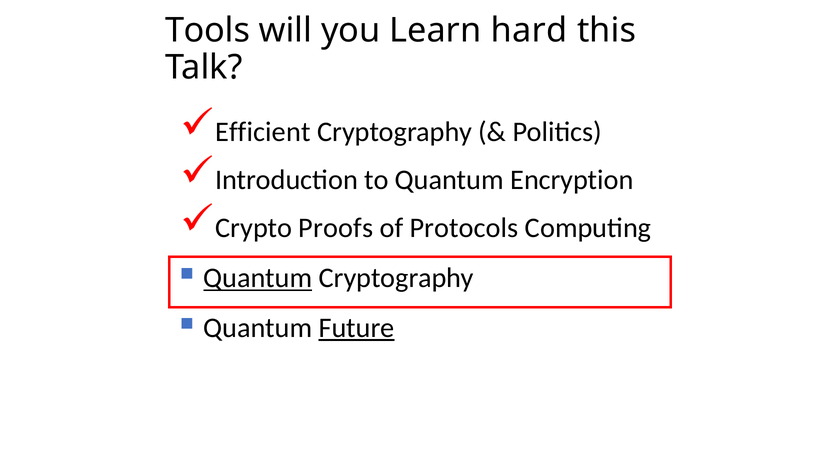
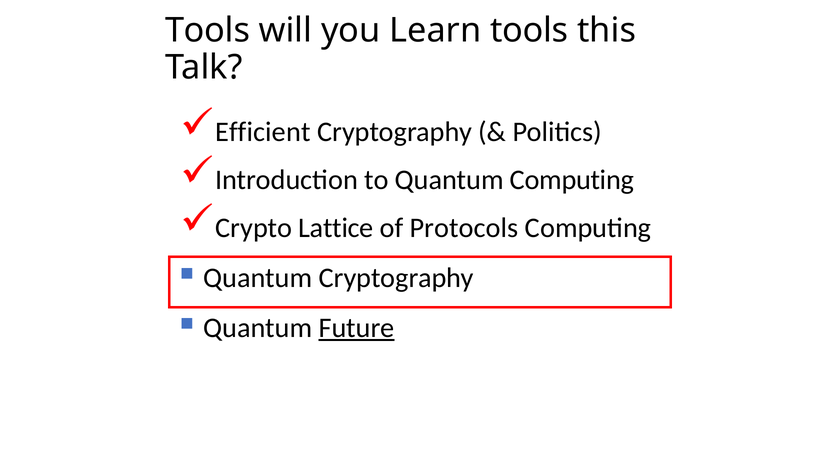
Learn hard: hard -> tools (529, 30)
Quantum Encryption: Encryption -> Computing (572, 180)
Proofs: Proofs -> Lattice (336, 228)
Quantum underline: present -> none (258, 278)
